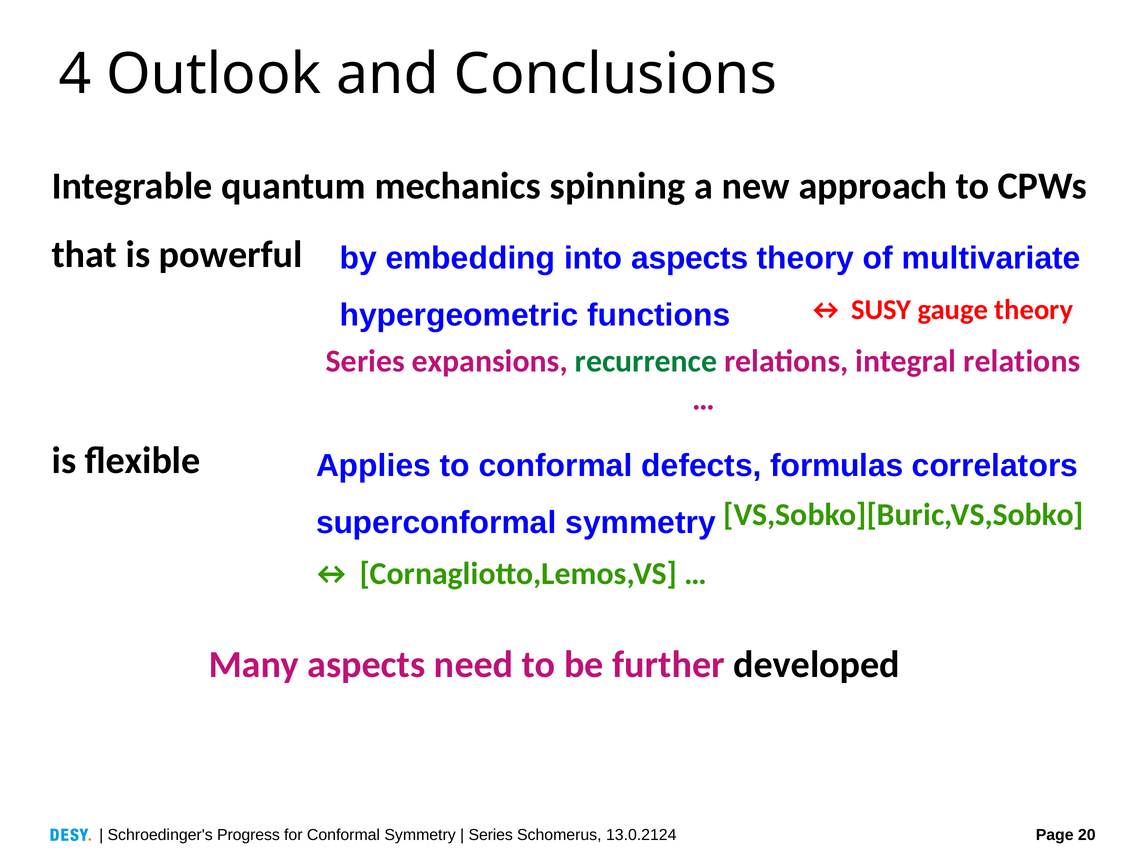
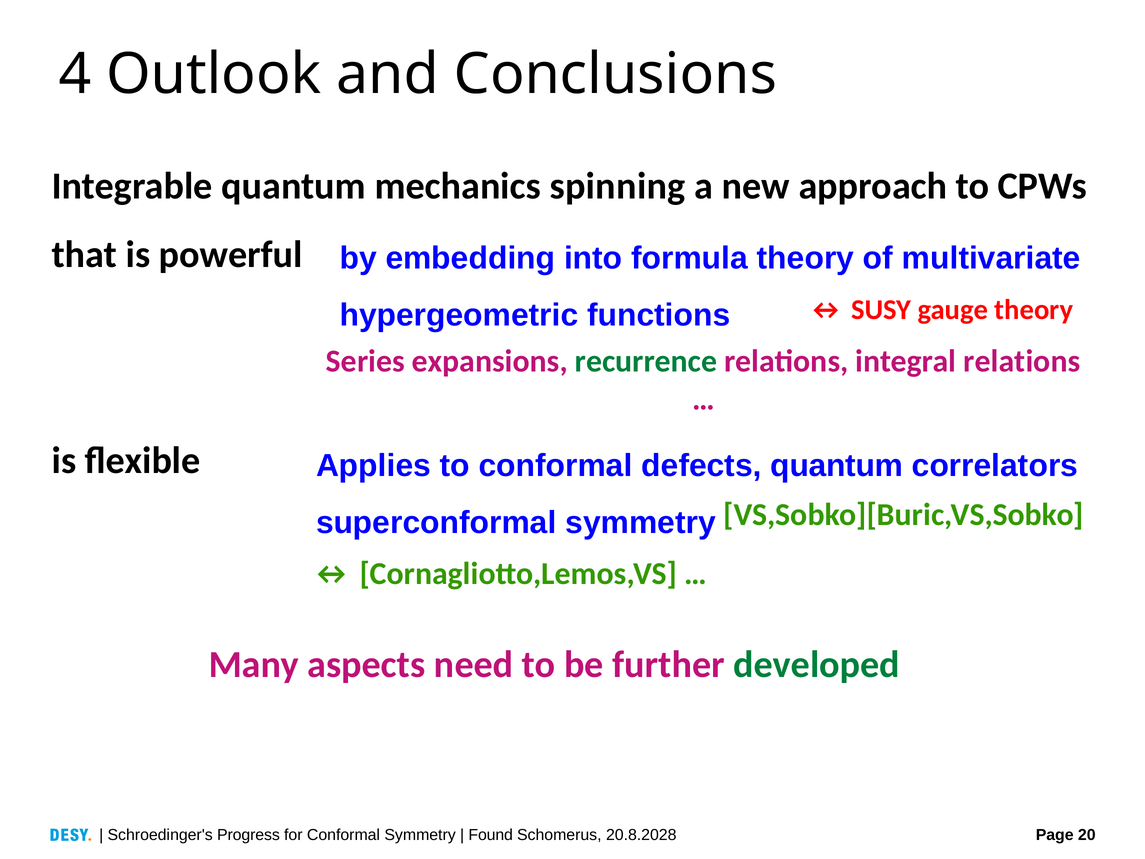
into aspects: aspects -> formula (690, 258)
defects formulas: formulas -> quantum (837, 465)
developed colour: black -> green (817, 664)
Series: Series -> Found (491, 835)
13.0.2124: 13.0.2124 -> 20.8.2028 (641, 835)
